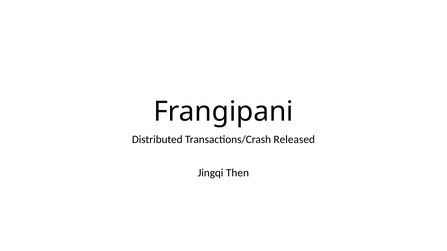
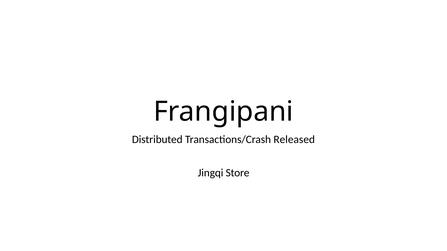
Then: Then -> Store (238, 173)
